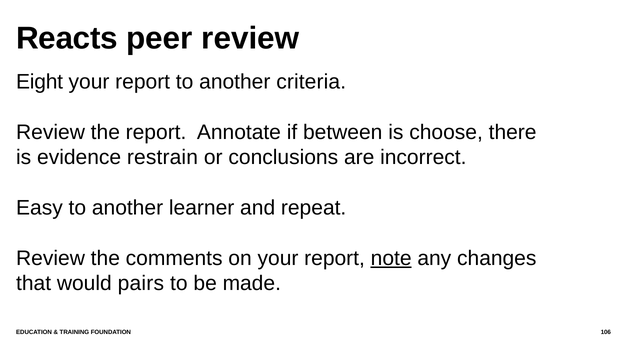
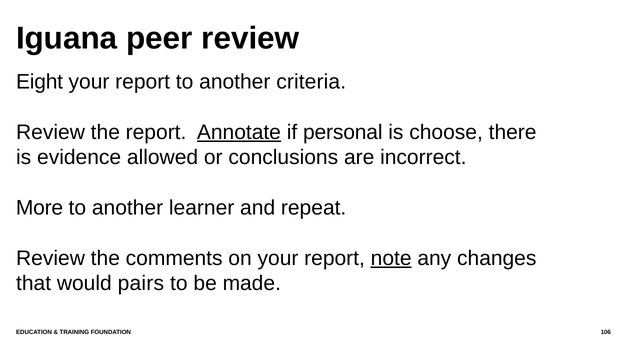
Reacts: Reacts -> Iguana (67, 38)
Annotate underline: none -> present (239, 132)
between: between -> personal (343, 132)
restrain: restrain -> allowed (163, 158)
Easy: Easy -> More (40, 208)
